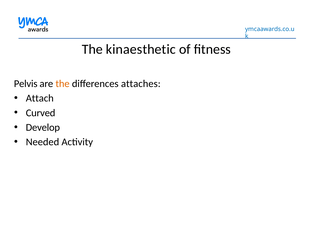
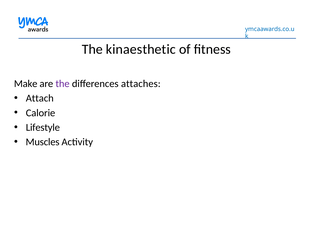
Pelvis: Pelvis -> Make (26, 84)
the colour: orange -> purple (63, 84)
Curved: Curved -> Calorie (41, 113)
Develop: Develop -> Lifestyle (43, 127)
Needed: Needed -> Muscles (43, 142)
